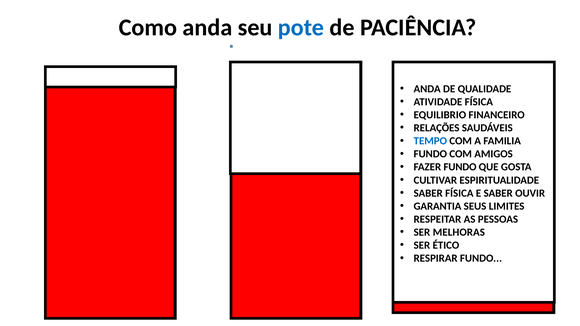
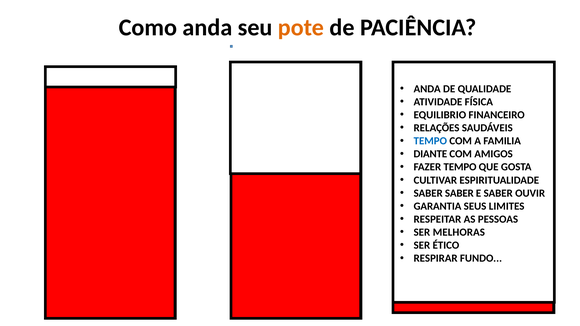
pote colour: blue -> orange (301, 28)
FUNDO: FUNDO -> DIANTE (430, 154)
FAZER FUNDO: FUNDO -> TEMPO (460, 167)
SABER FÍSICA: FÍSICA -> SABER (459, 193)
